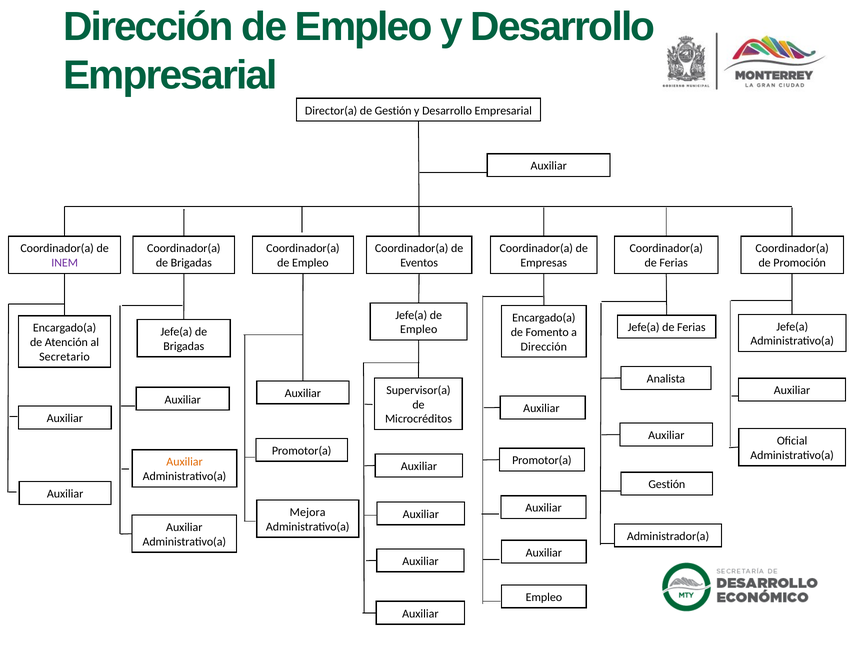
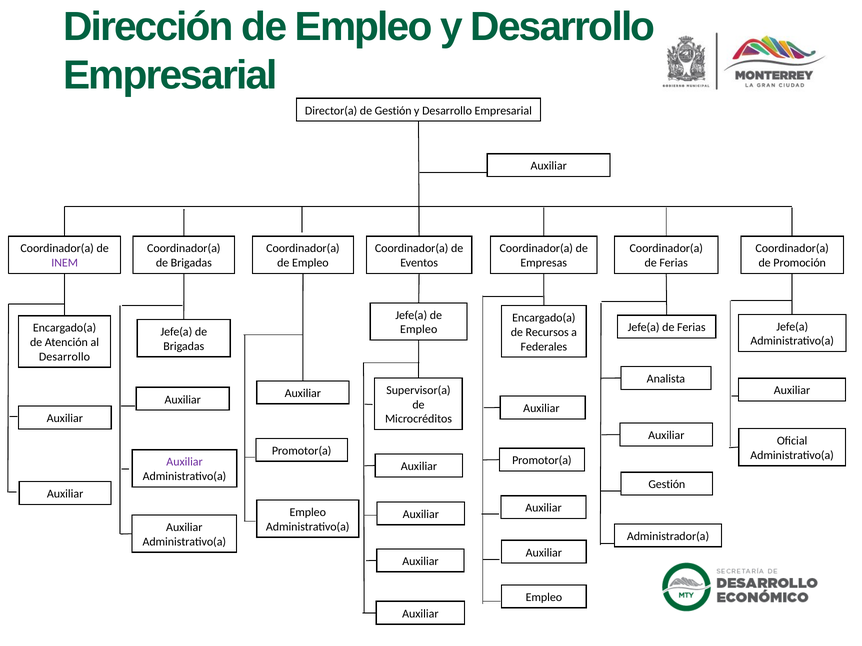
Fomento: Fomento -> Recursos (547, 332)
Dirección: Dirección -> Federales (544, 347)
Secretario: Secretario -> Desarrollo (64, 357)
Auxiliar colour: orange -> purple (185, 462)
Mejora: Mejora -> Empleo (308, 513)
